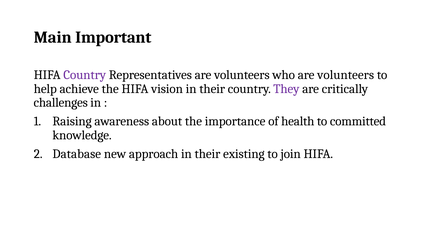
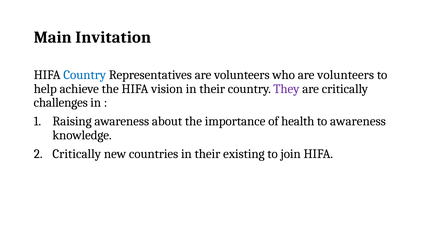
Important: Important -> Invitation (113, 37)
Country colour: purple -> blue (85, 75)
to committed: committed -> awareness (358, 121)
Database: Database -> Critically (77, 154)
approach: approach -> countries (154, 154)
